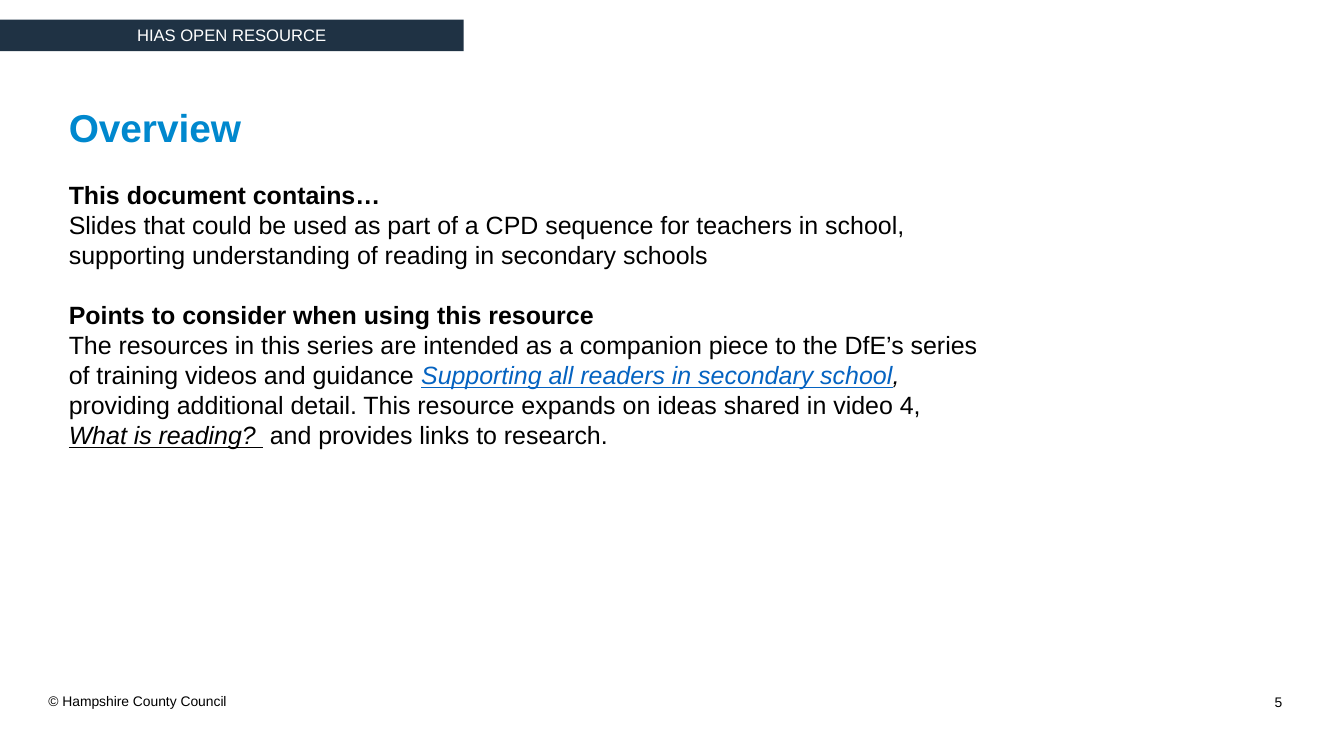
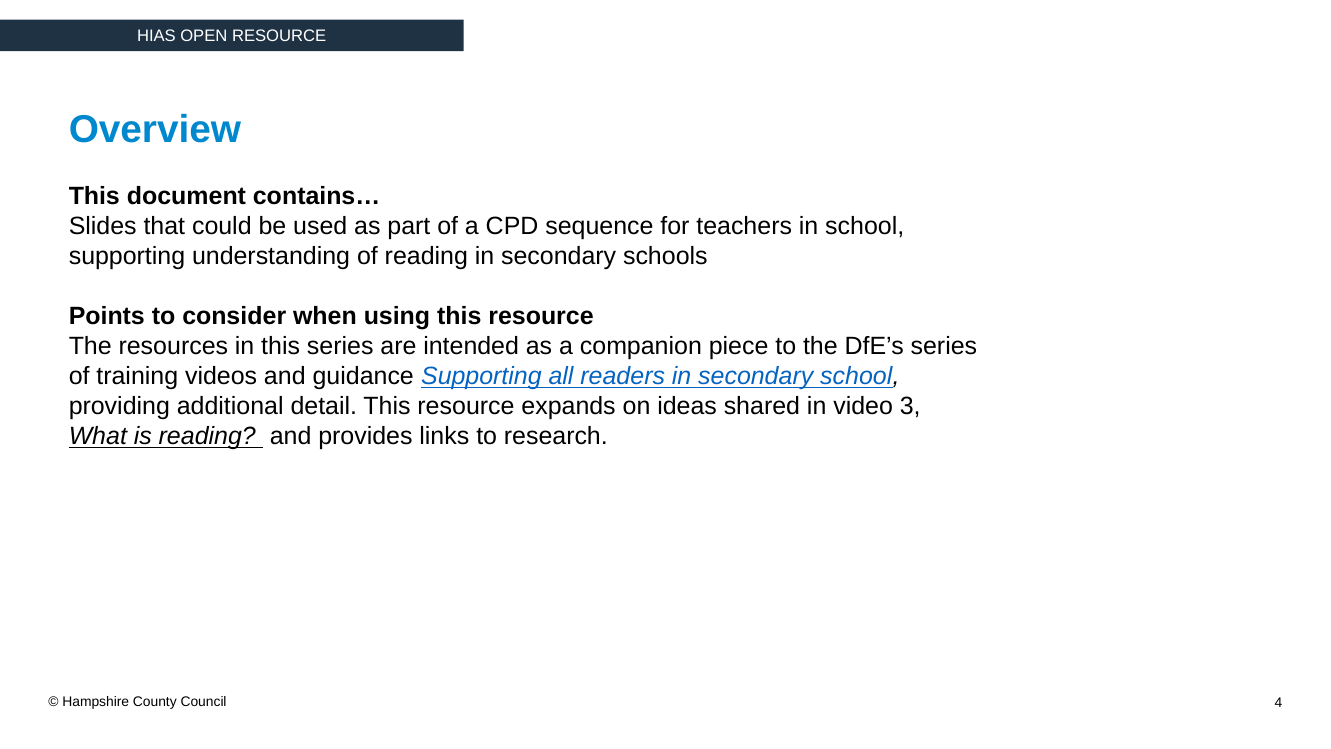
4: 4 -> 3 (910, 406)
5: 5 -> 4 (1279, 703)
